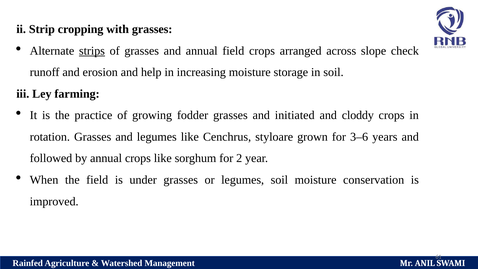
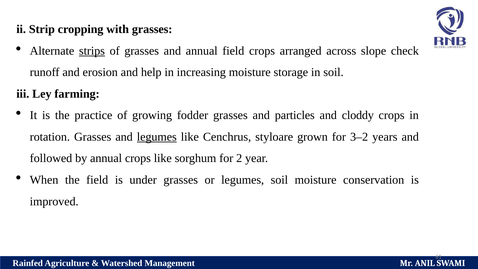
initiated: initiated -> particles (295, 115)
legumes underline: none -> present (157, 137)
3–6: 3–6 -> 3–2 (359, 137)
